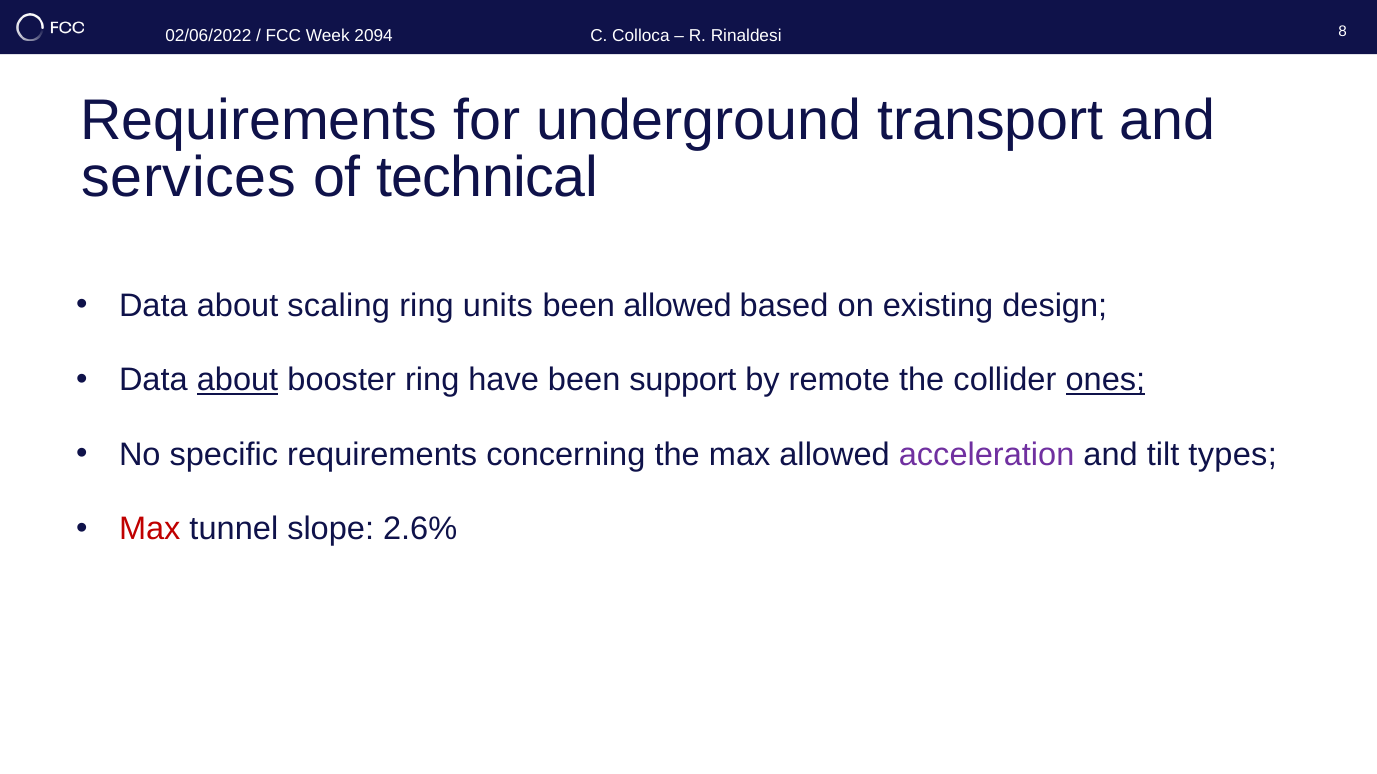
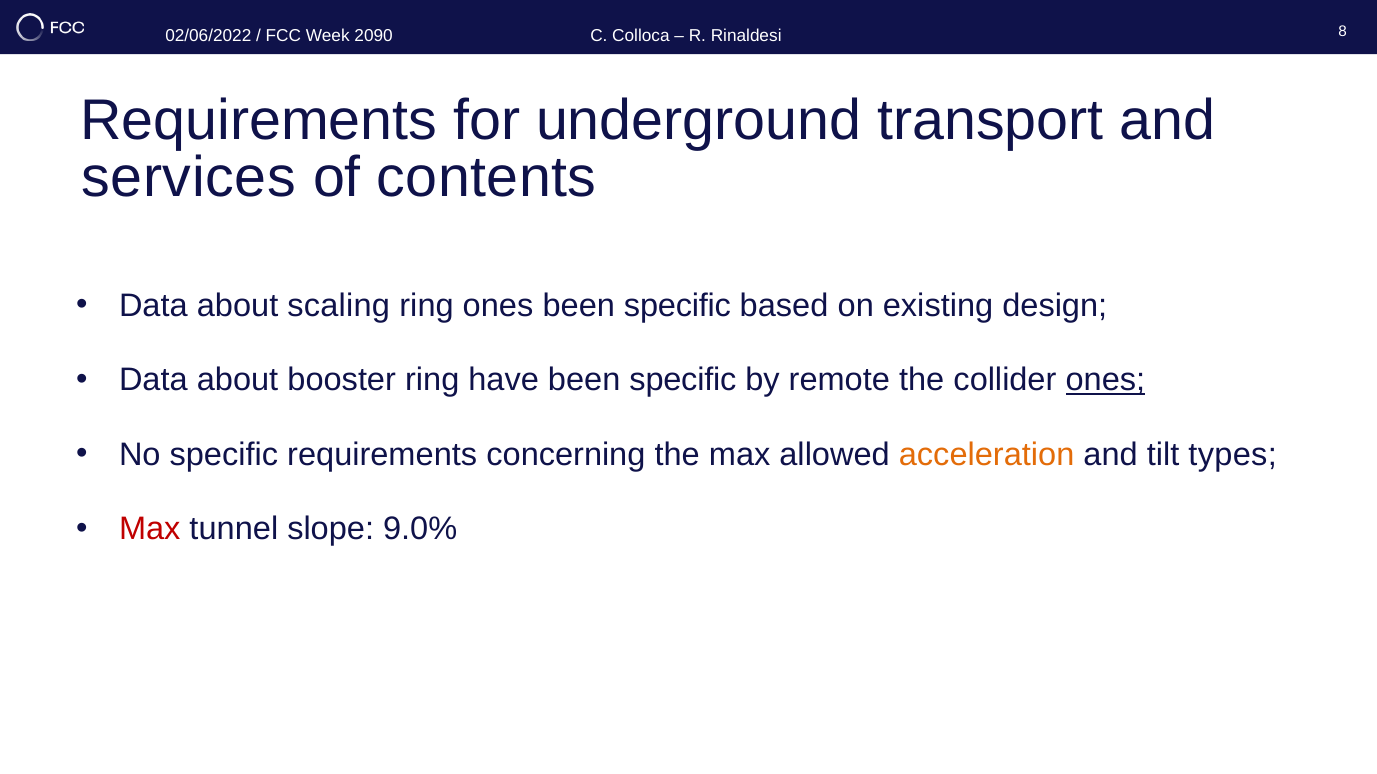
2094: 2094 -> 2090 (374, 36)
technical: technical -> contents (487, 178)
ring units: units -> ones (498, 306)
allowed: allowed -> specific (677, 306)
about underline: present -> none (238, 380)
have been support: support -> specific (683, 380)
acceleration colour: purple -> orange (987, 455)
2.6%: 2.6% -> 9.0% (420, 530)
